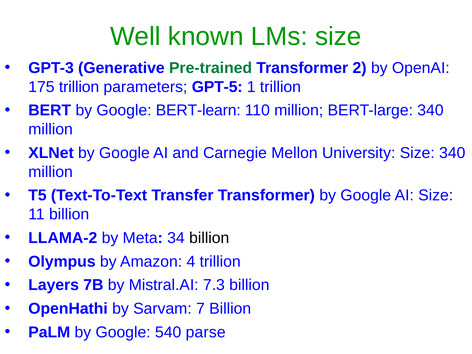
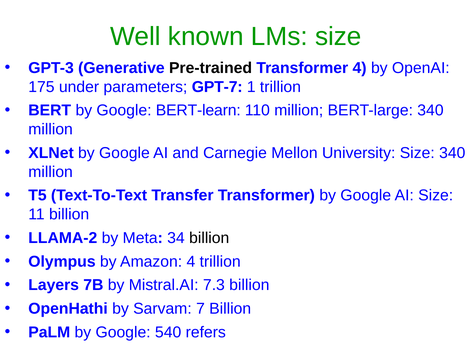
Pre-trained colour: green -> black (211, 68)
Transformer 2: 2 -> 4 (360, 68)
175 trillion: trillion -> under (79, 87)
GPT-5: GPT-5 -> GPT-7 (217, 87)
parse: parse -> refers (206, 332)
